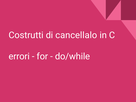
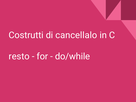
errori: errori -> resto (19, 56)
